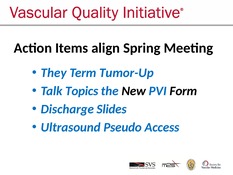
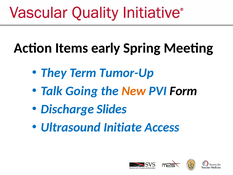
align: align -> early (106, 48)
Topics: Topics -> Going (82, 91)
New colour: black -> orange (134, 91)
Pseudo: Pseudo -> Initiate (123, 127)
